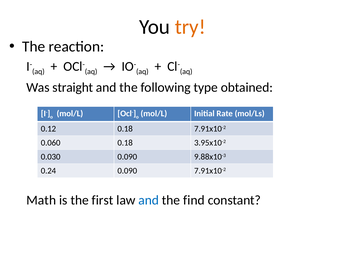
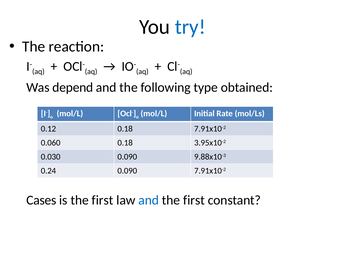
try colour: orange -> blue (190, 27)
straight: straight -> depend (73, 87)
Math: Math -> Cases (41, 200)
find: find -> first (194, 200)
